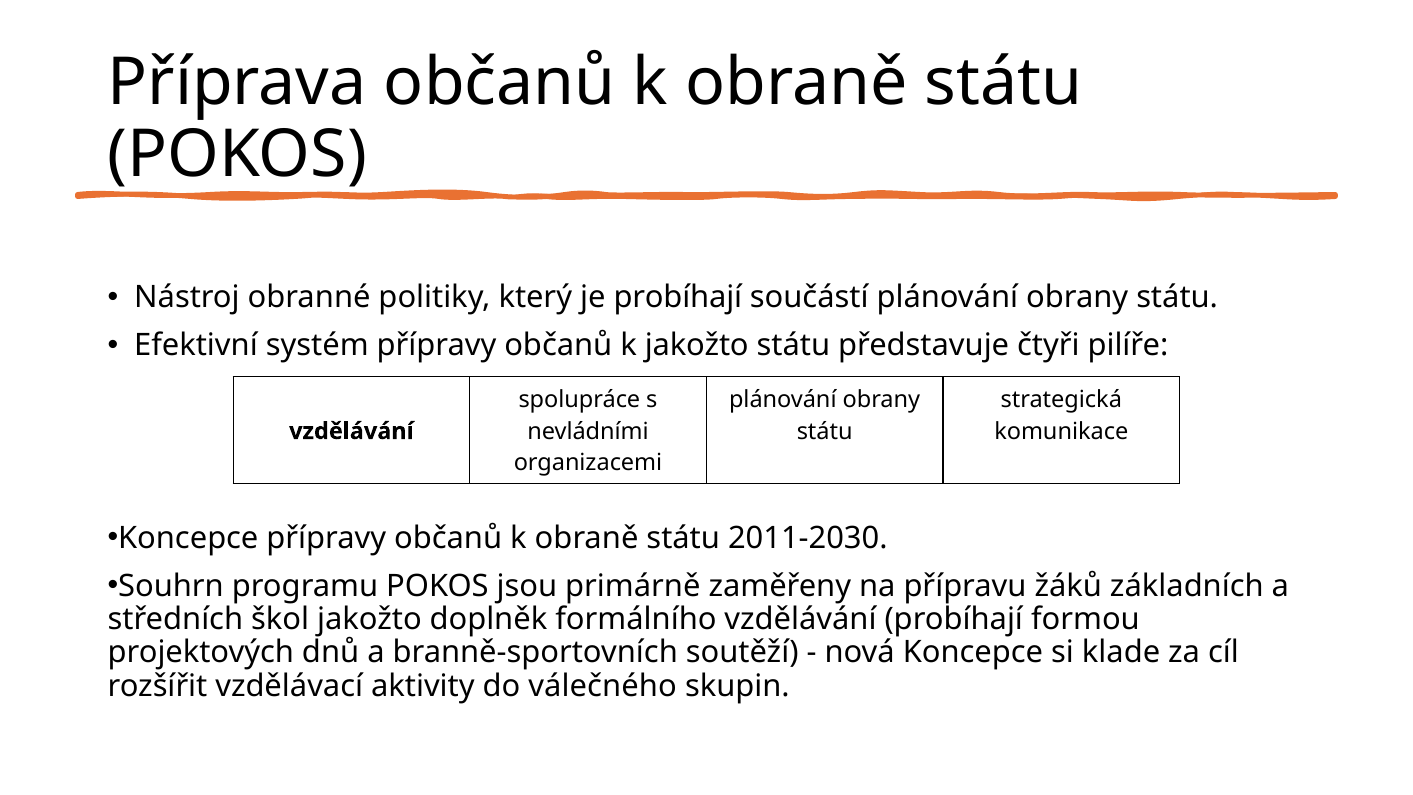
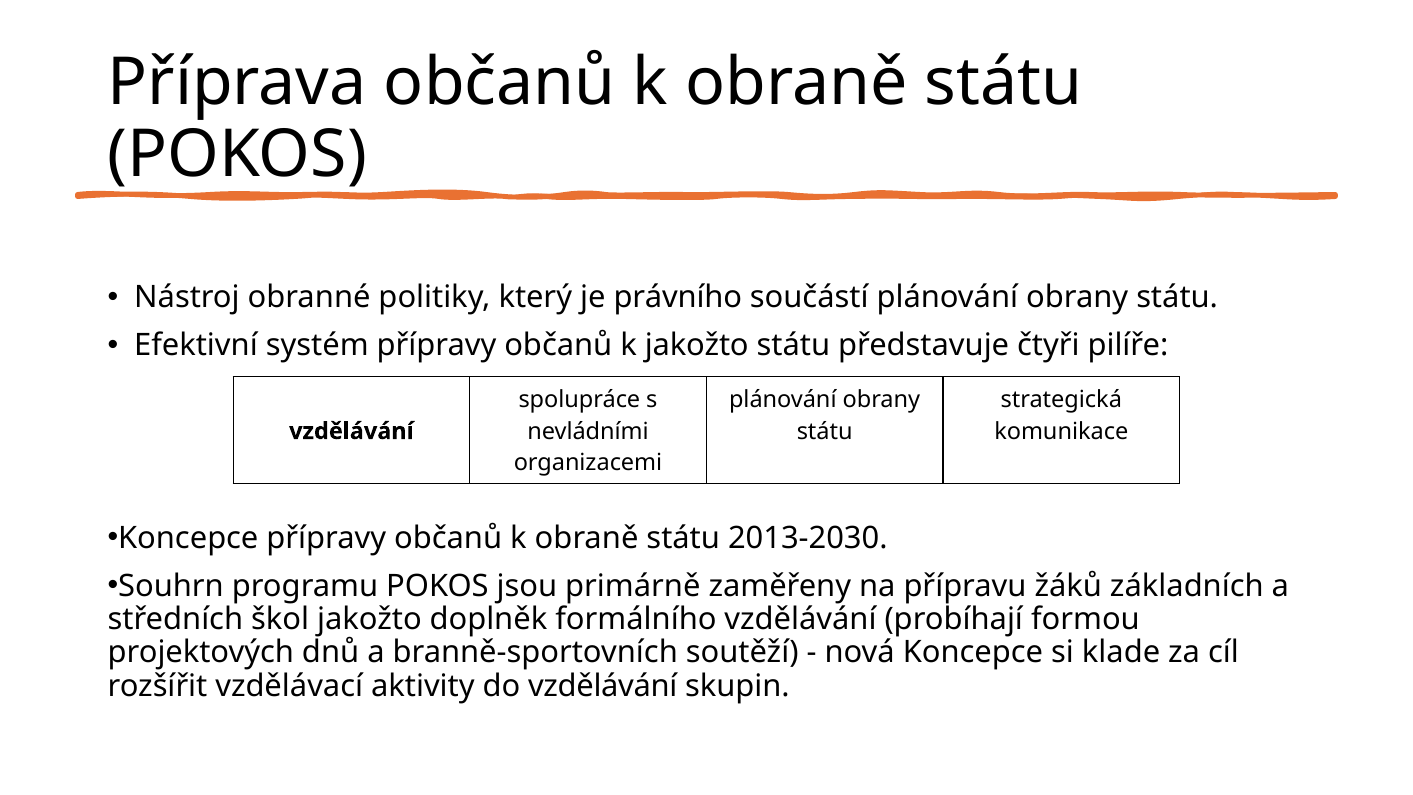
je probíhají: probíhají -> právního (678, 297)
2011-2030: 2011-2030 -> 2013-2030 (808, 538)
do válečného: válečného -> vzdělávání (603, 686)
